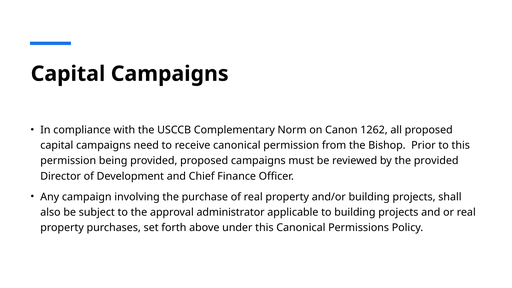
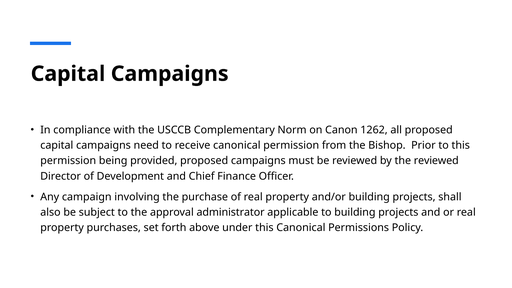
the provided: provided -> reviewed (436, 161)
